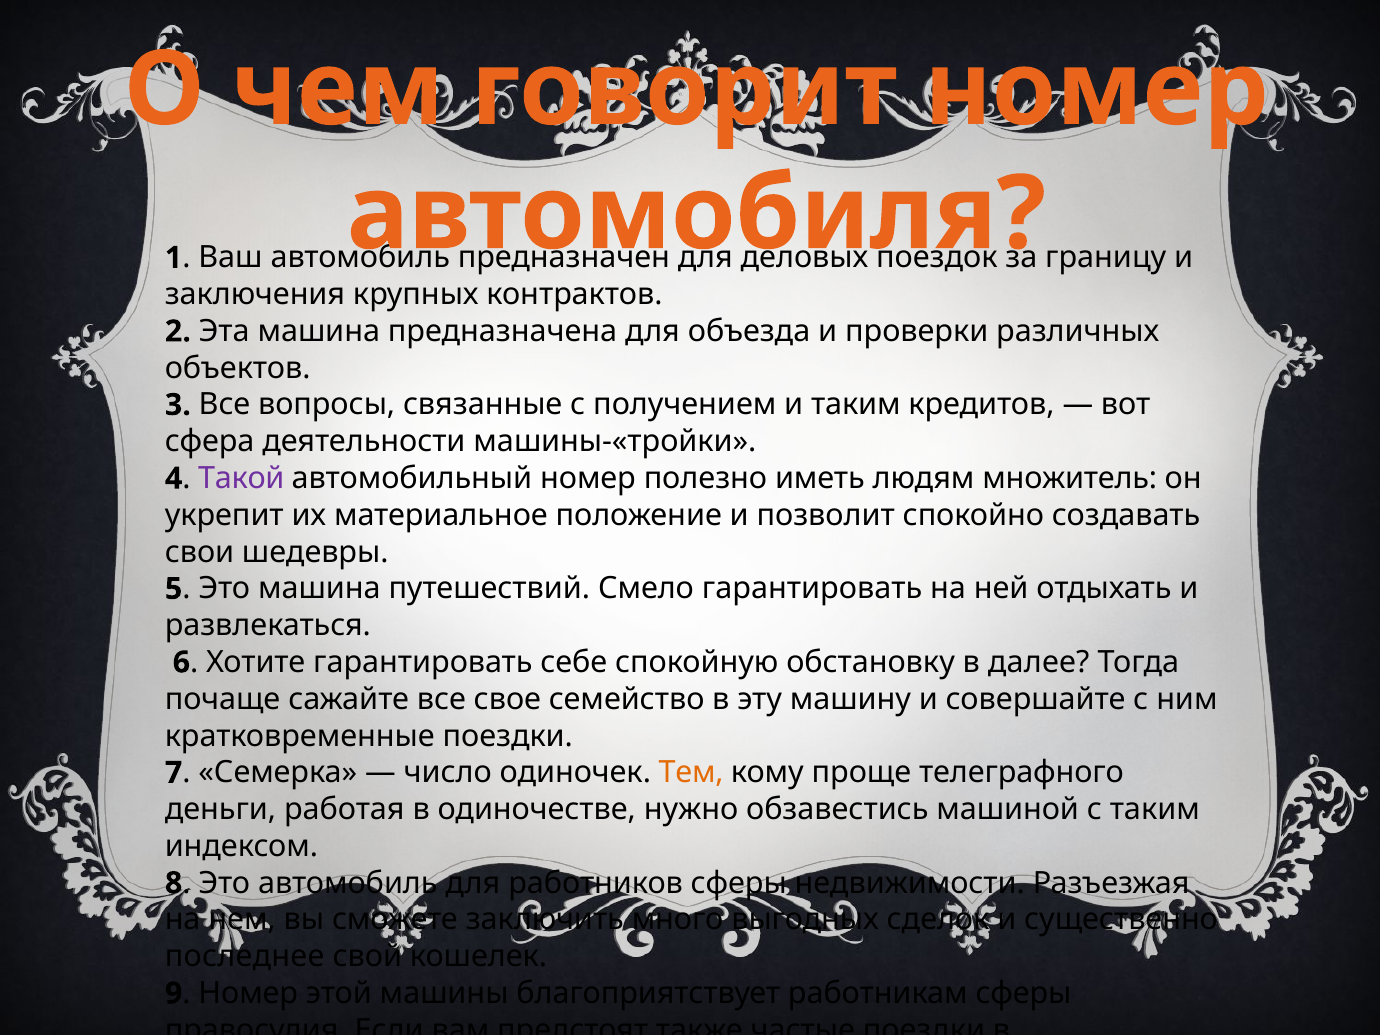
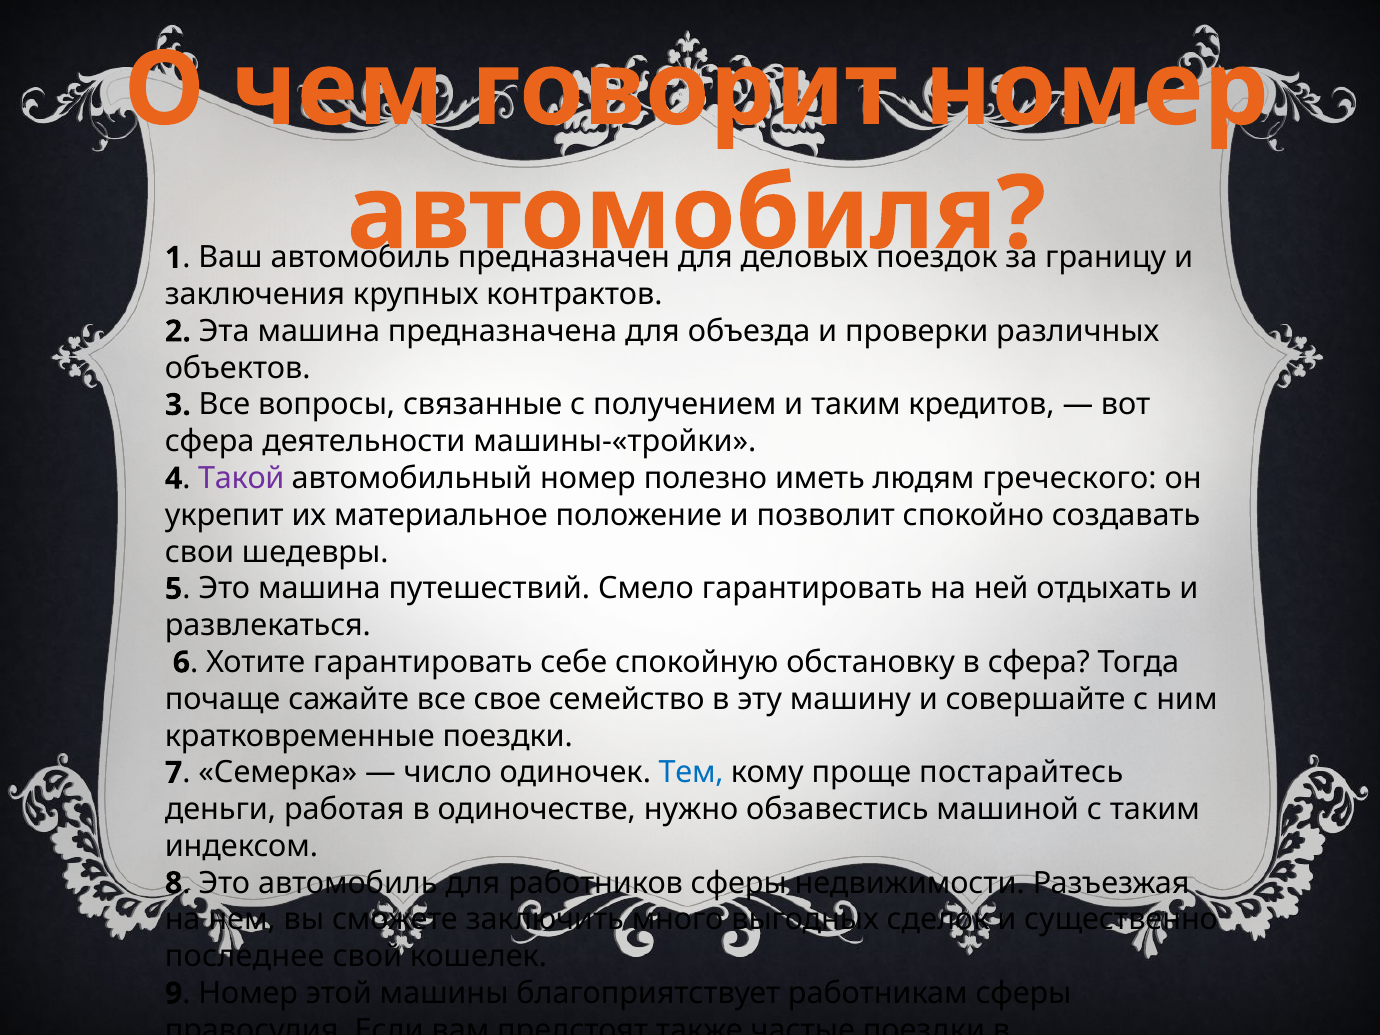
множитель: множитель -> греческого (1070, 478)
в далее: далее -> сфера (1039, 662)
Тем colour: orange -> blue (691, 773)
проще телеграфного: телеграфного -> постарайтесь (1021, 773)
